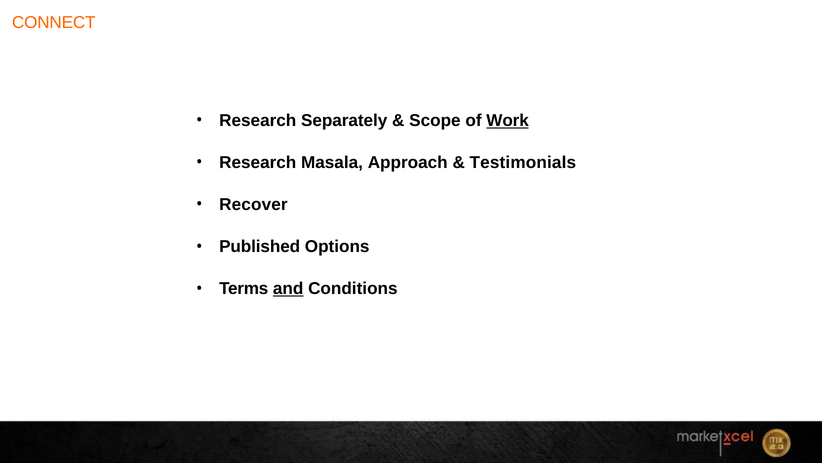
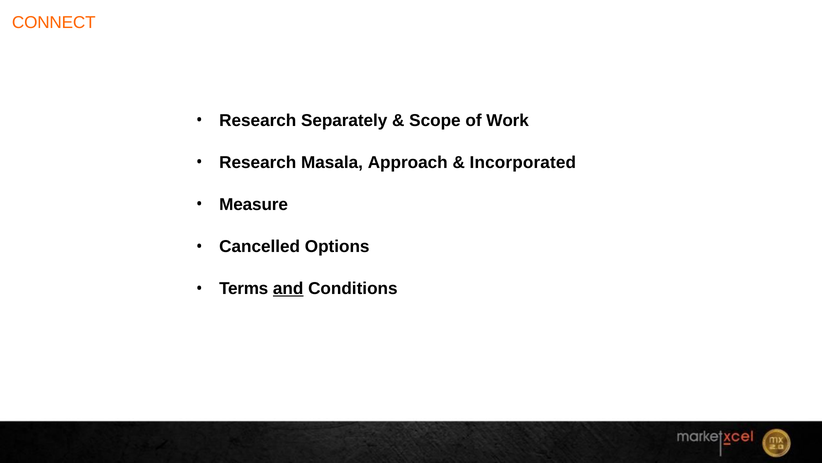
Work underline: present -> none (508, 120)
Testimonials: Testimonials -> Incorporated (523, 162)
Recover: Recover -> Measure (254, 204)
Published: Published -> Cancelled (260, 246)
